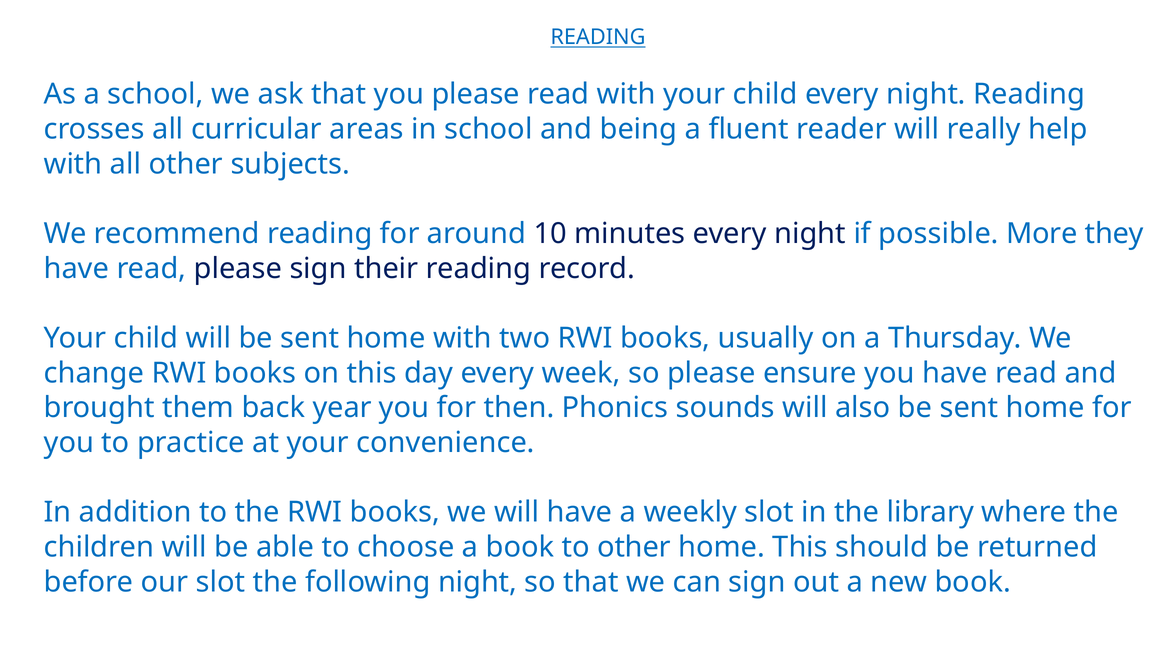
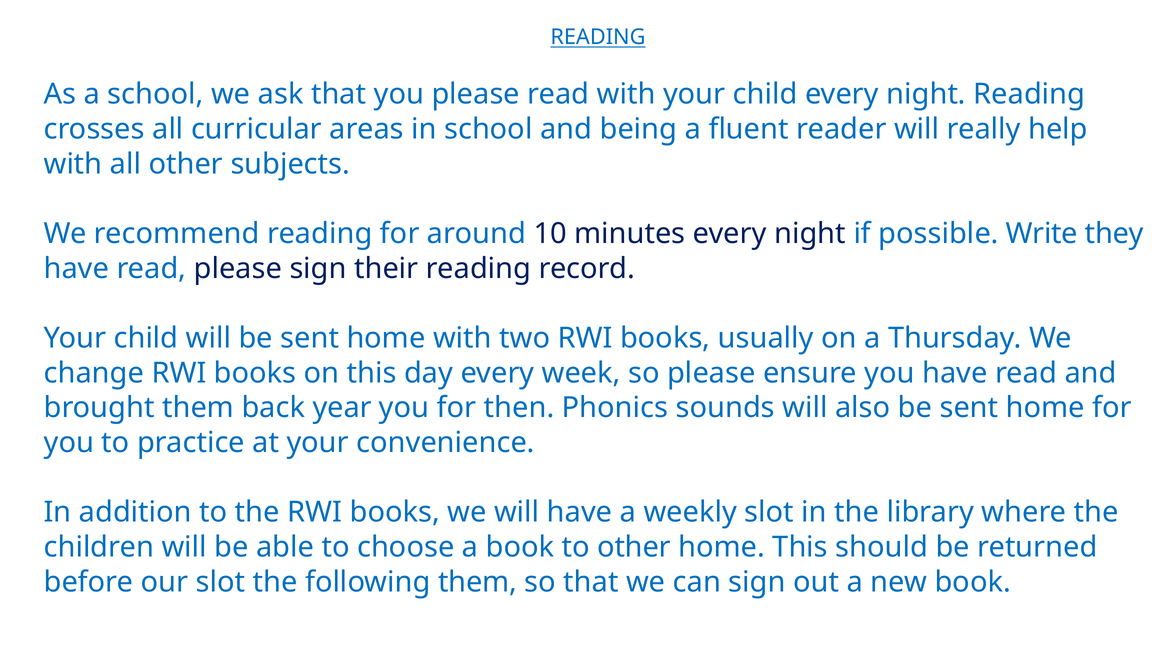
More: More -> Write (1042, 234)
following night: night -> them (478, 582)
